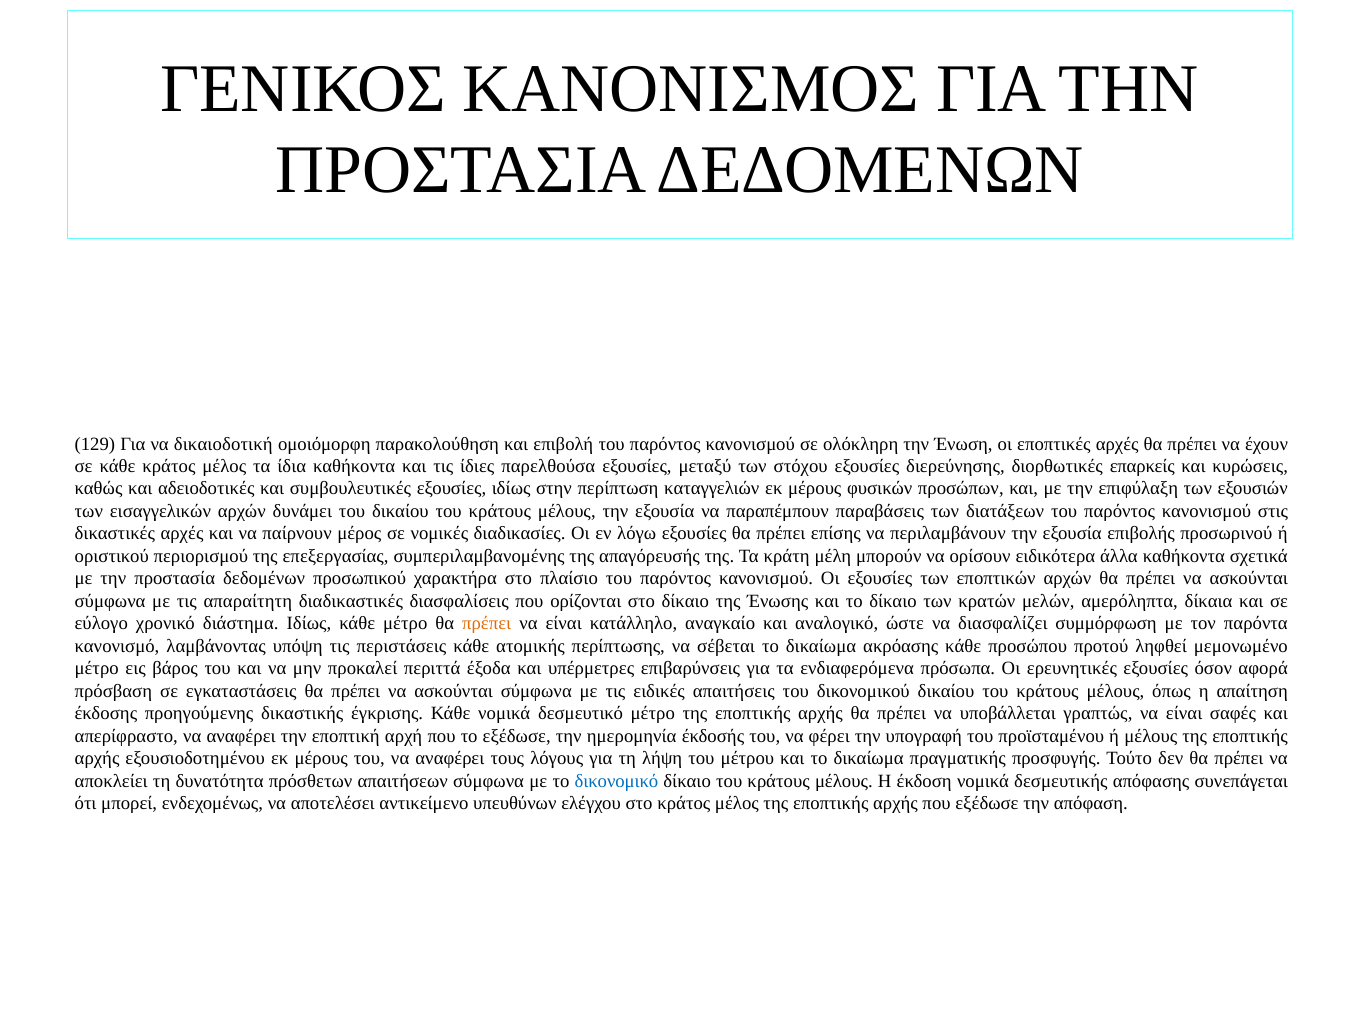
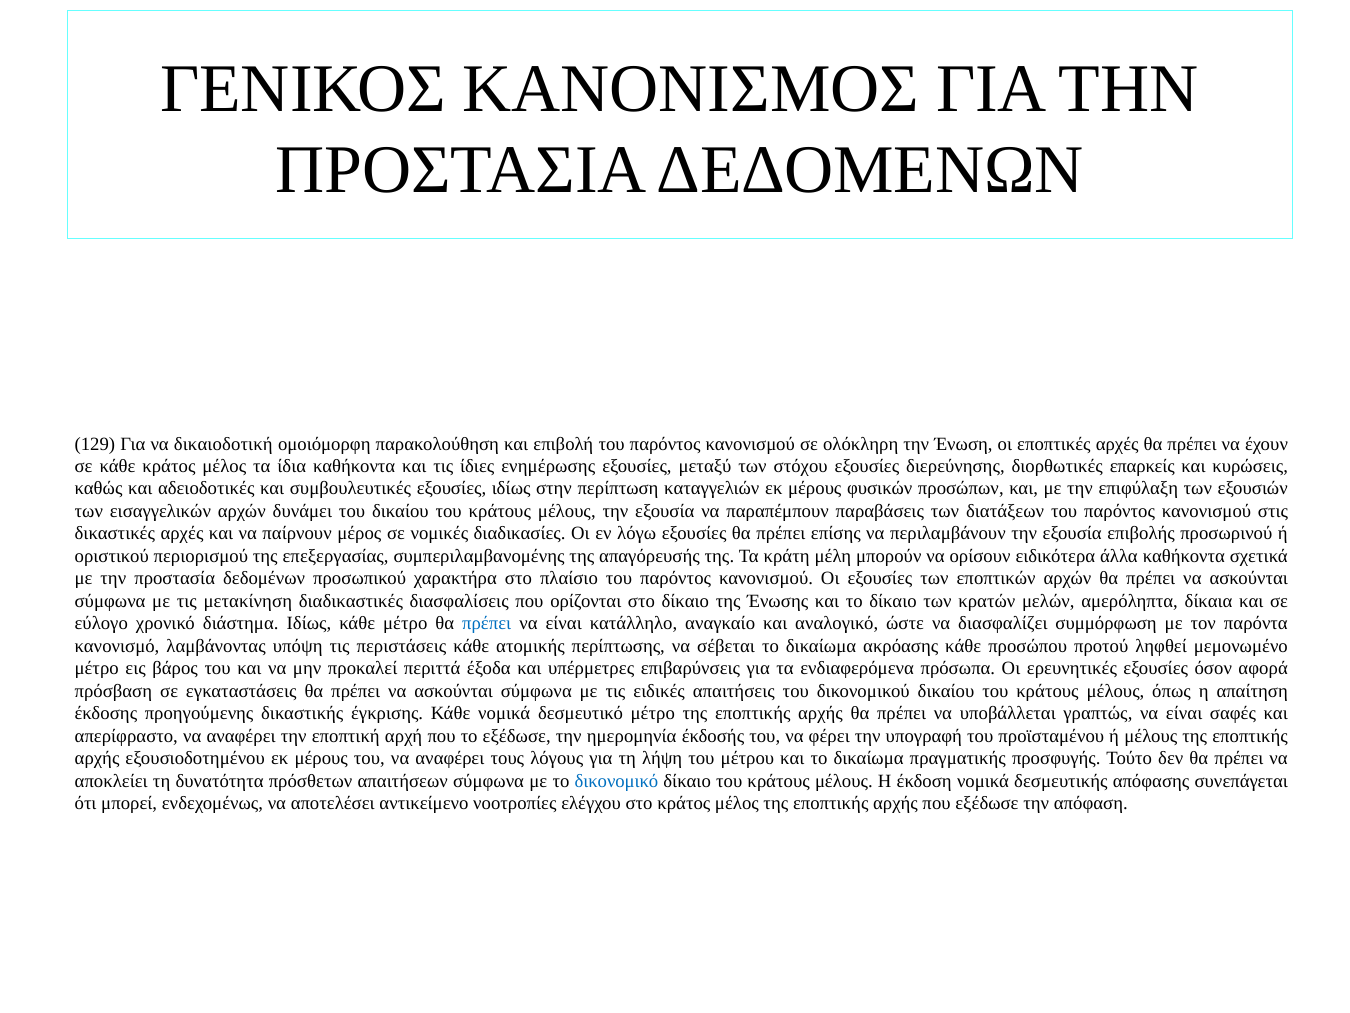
παρελθούσα: παρελθούσα -> ενημέρωσης (548, 466)
απαραίτητη: απαραίτητη -> μετακίνηση (248, 601)
πρέπει colour: orange -> blue (487, 623)
υπευθύνων: υπευθύνων -> νοοτροπίες (515, 803)
